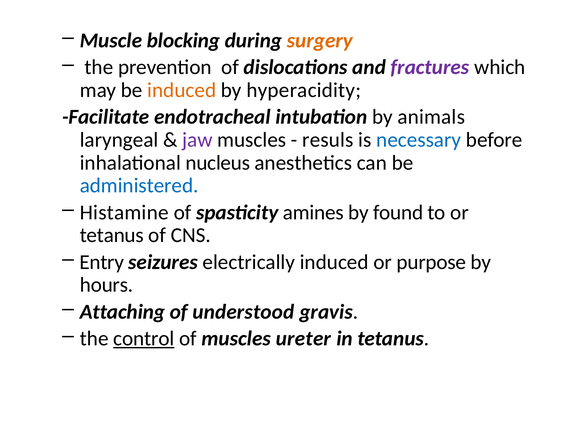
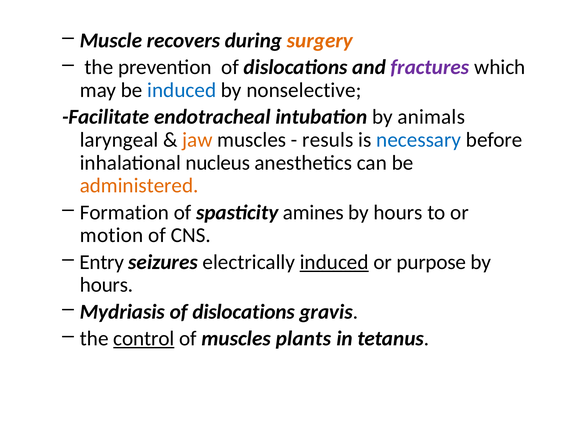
blocking: blocking -> recovers (183, 41)
induced colour: orange -> blue (182, 90)
hyperacidity: hyperacidity -> nonselective (304, 90)
jaw colour: purple -> orange (197, 140)
administered colour: blue -> orange (139, 186)
Histamine: Histamine -> Formation (124, 213)
found: found -> hours (398, 213)
tetanus: tetanus -> motion (112, 236)
induced underline: none -> present (334, 263)
Attaching: Attaching -> Mydriasis (122, 312)
understood: understood -> dislocations (244, 312)
ureter: ureter -> plants (303, 339)
